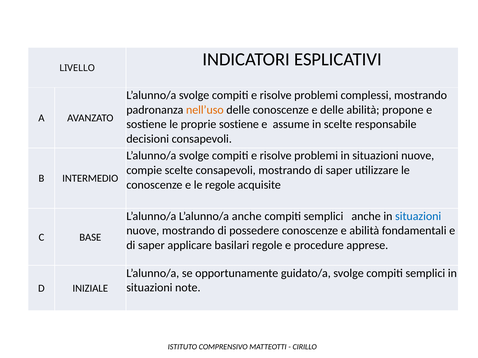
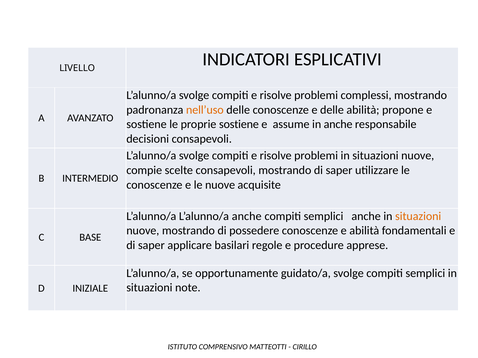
in scelte: scelte -> anche (338, 125)
le regole: regole -> nuove (220, 185)
situazioni colour: blue -> orange (418, 216)
